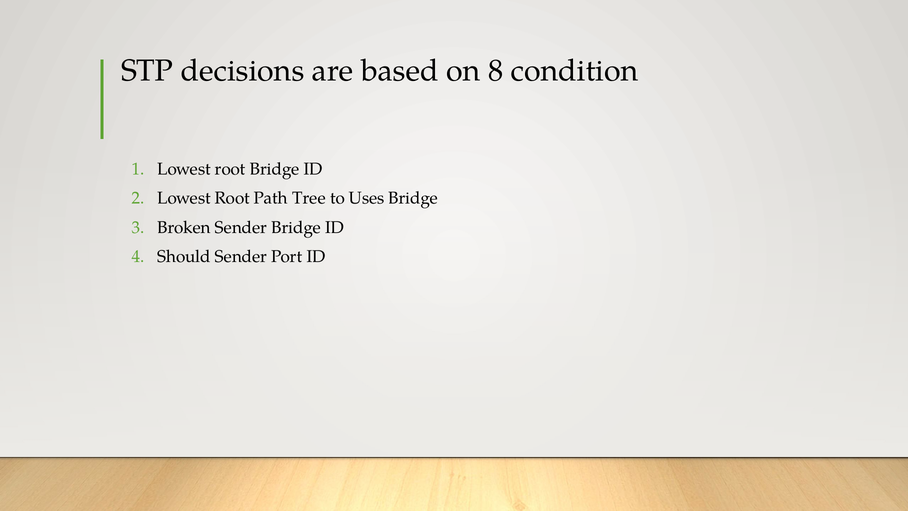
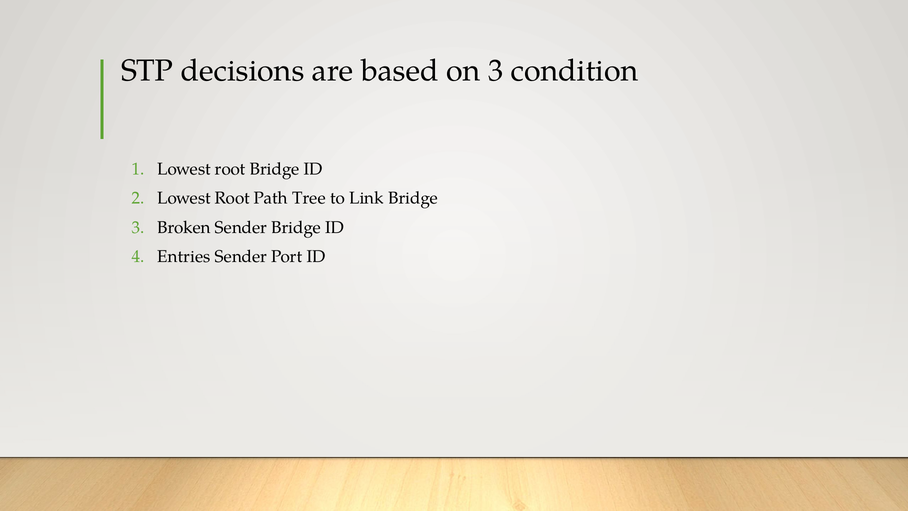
on 8: 8 -> 3 (496, 71)
Uses: Uses -> Link (366, 198)
Should: Should -> Entries (184, 257)
